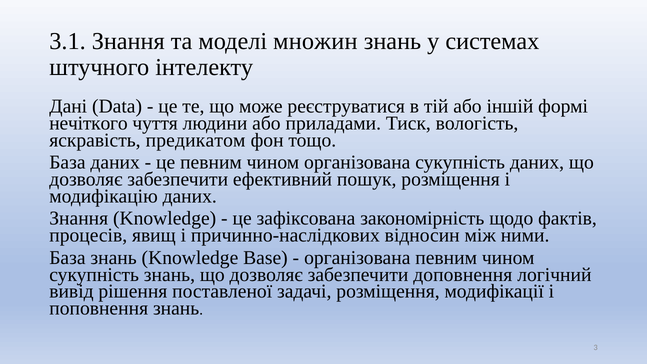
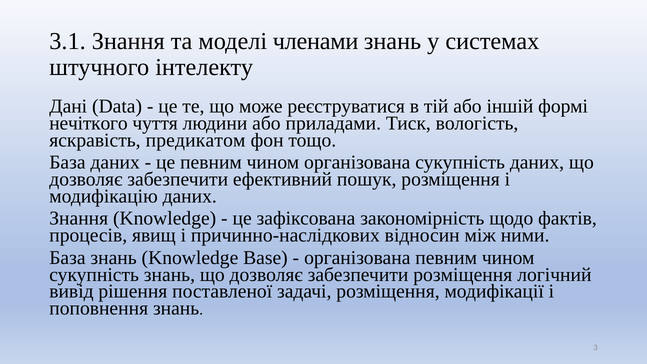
множин: множин -> членами (316, 41)
забезпечити доповнення: доповнення -> розміщення (463, 275)
